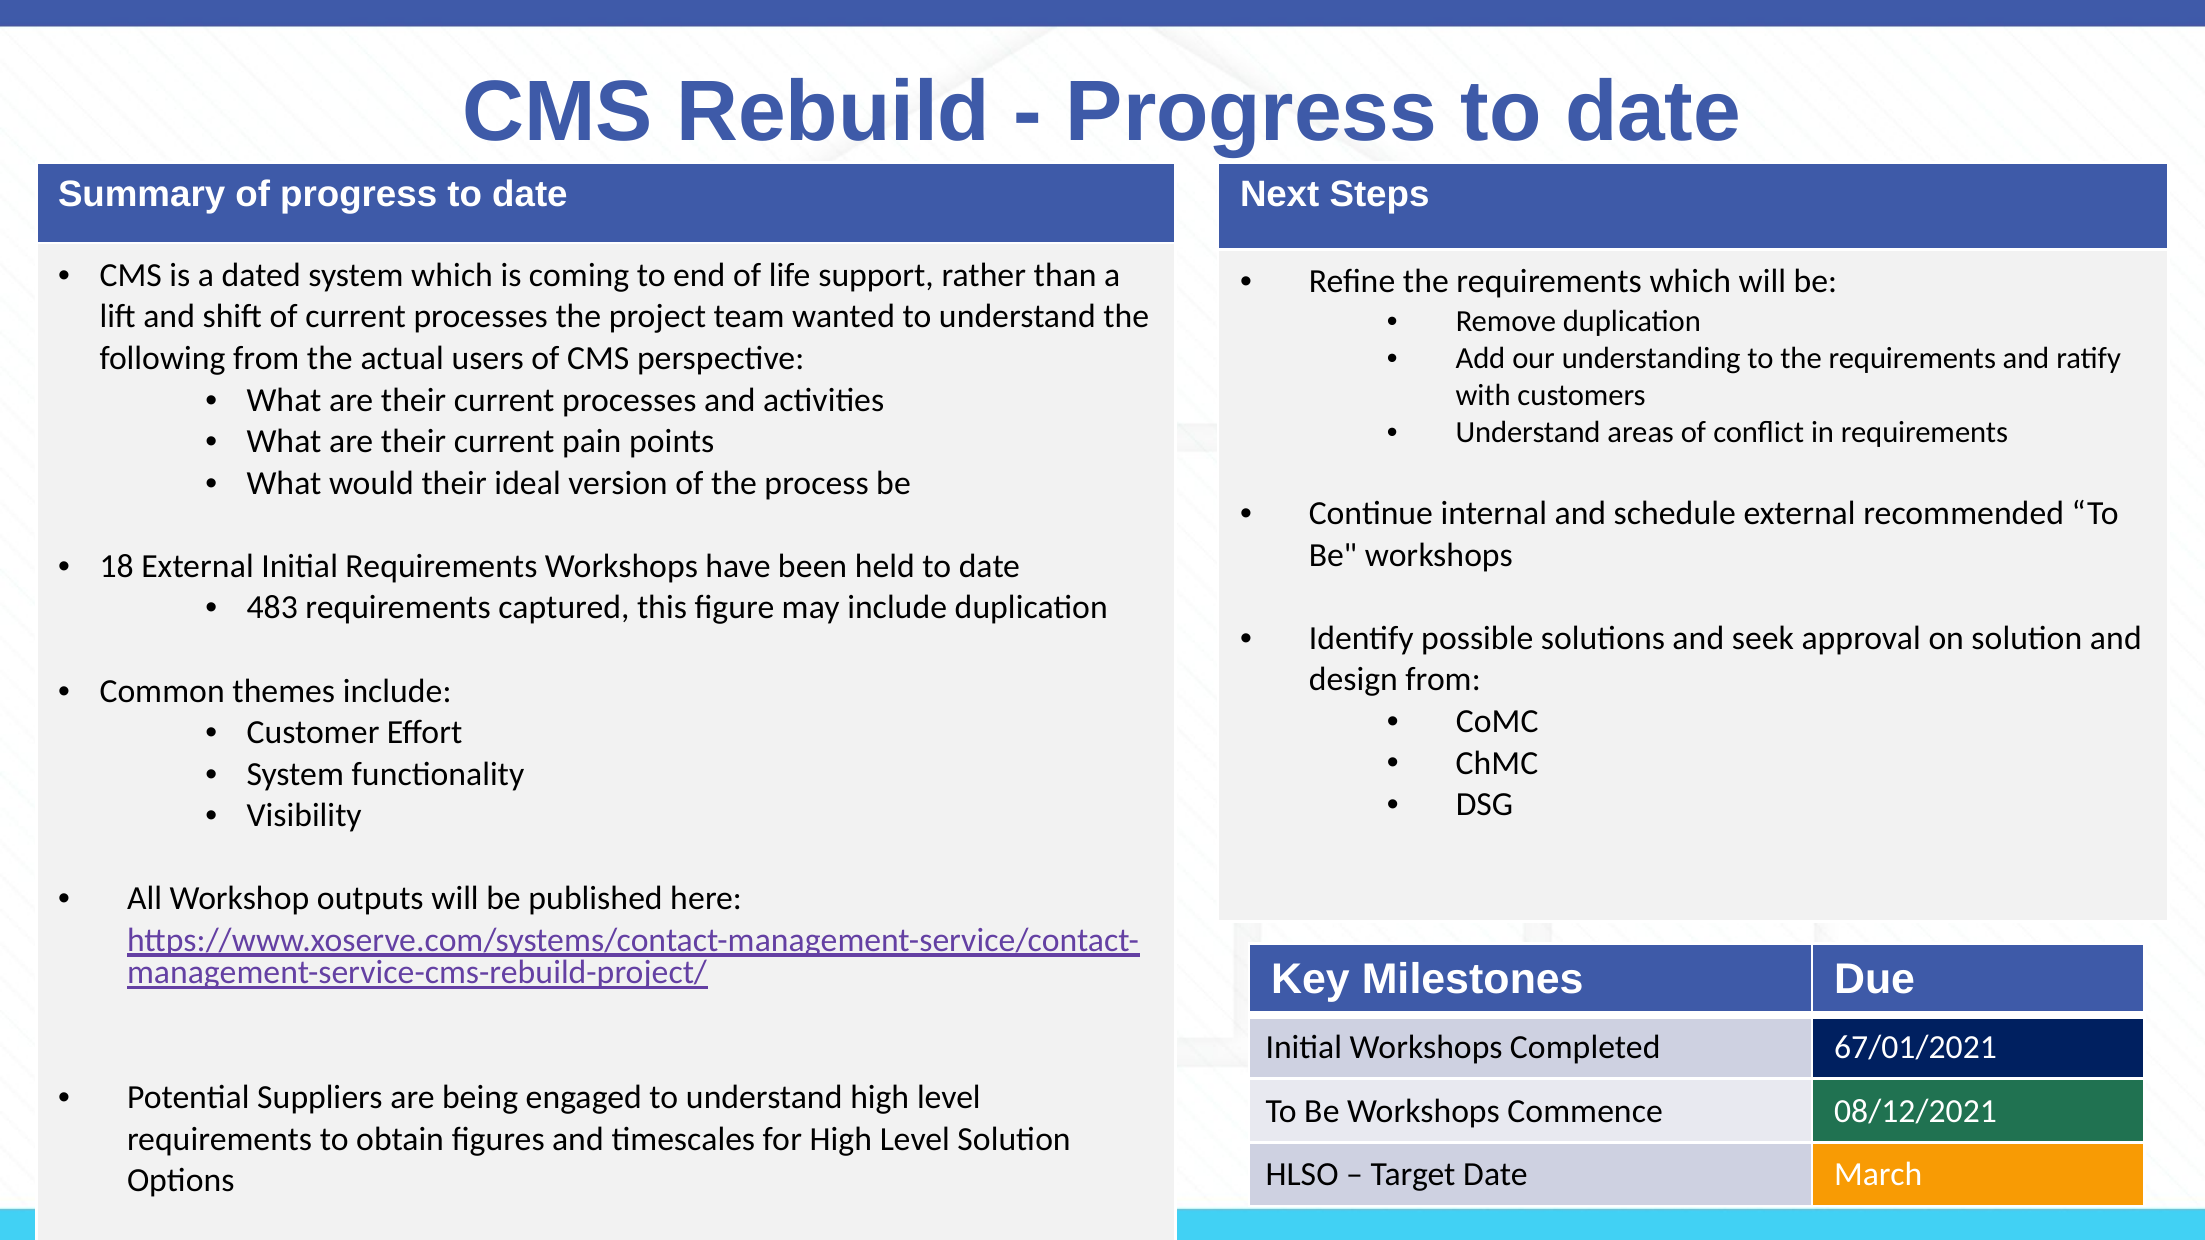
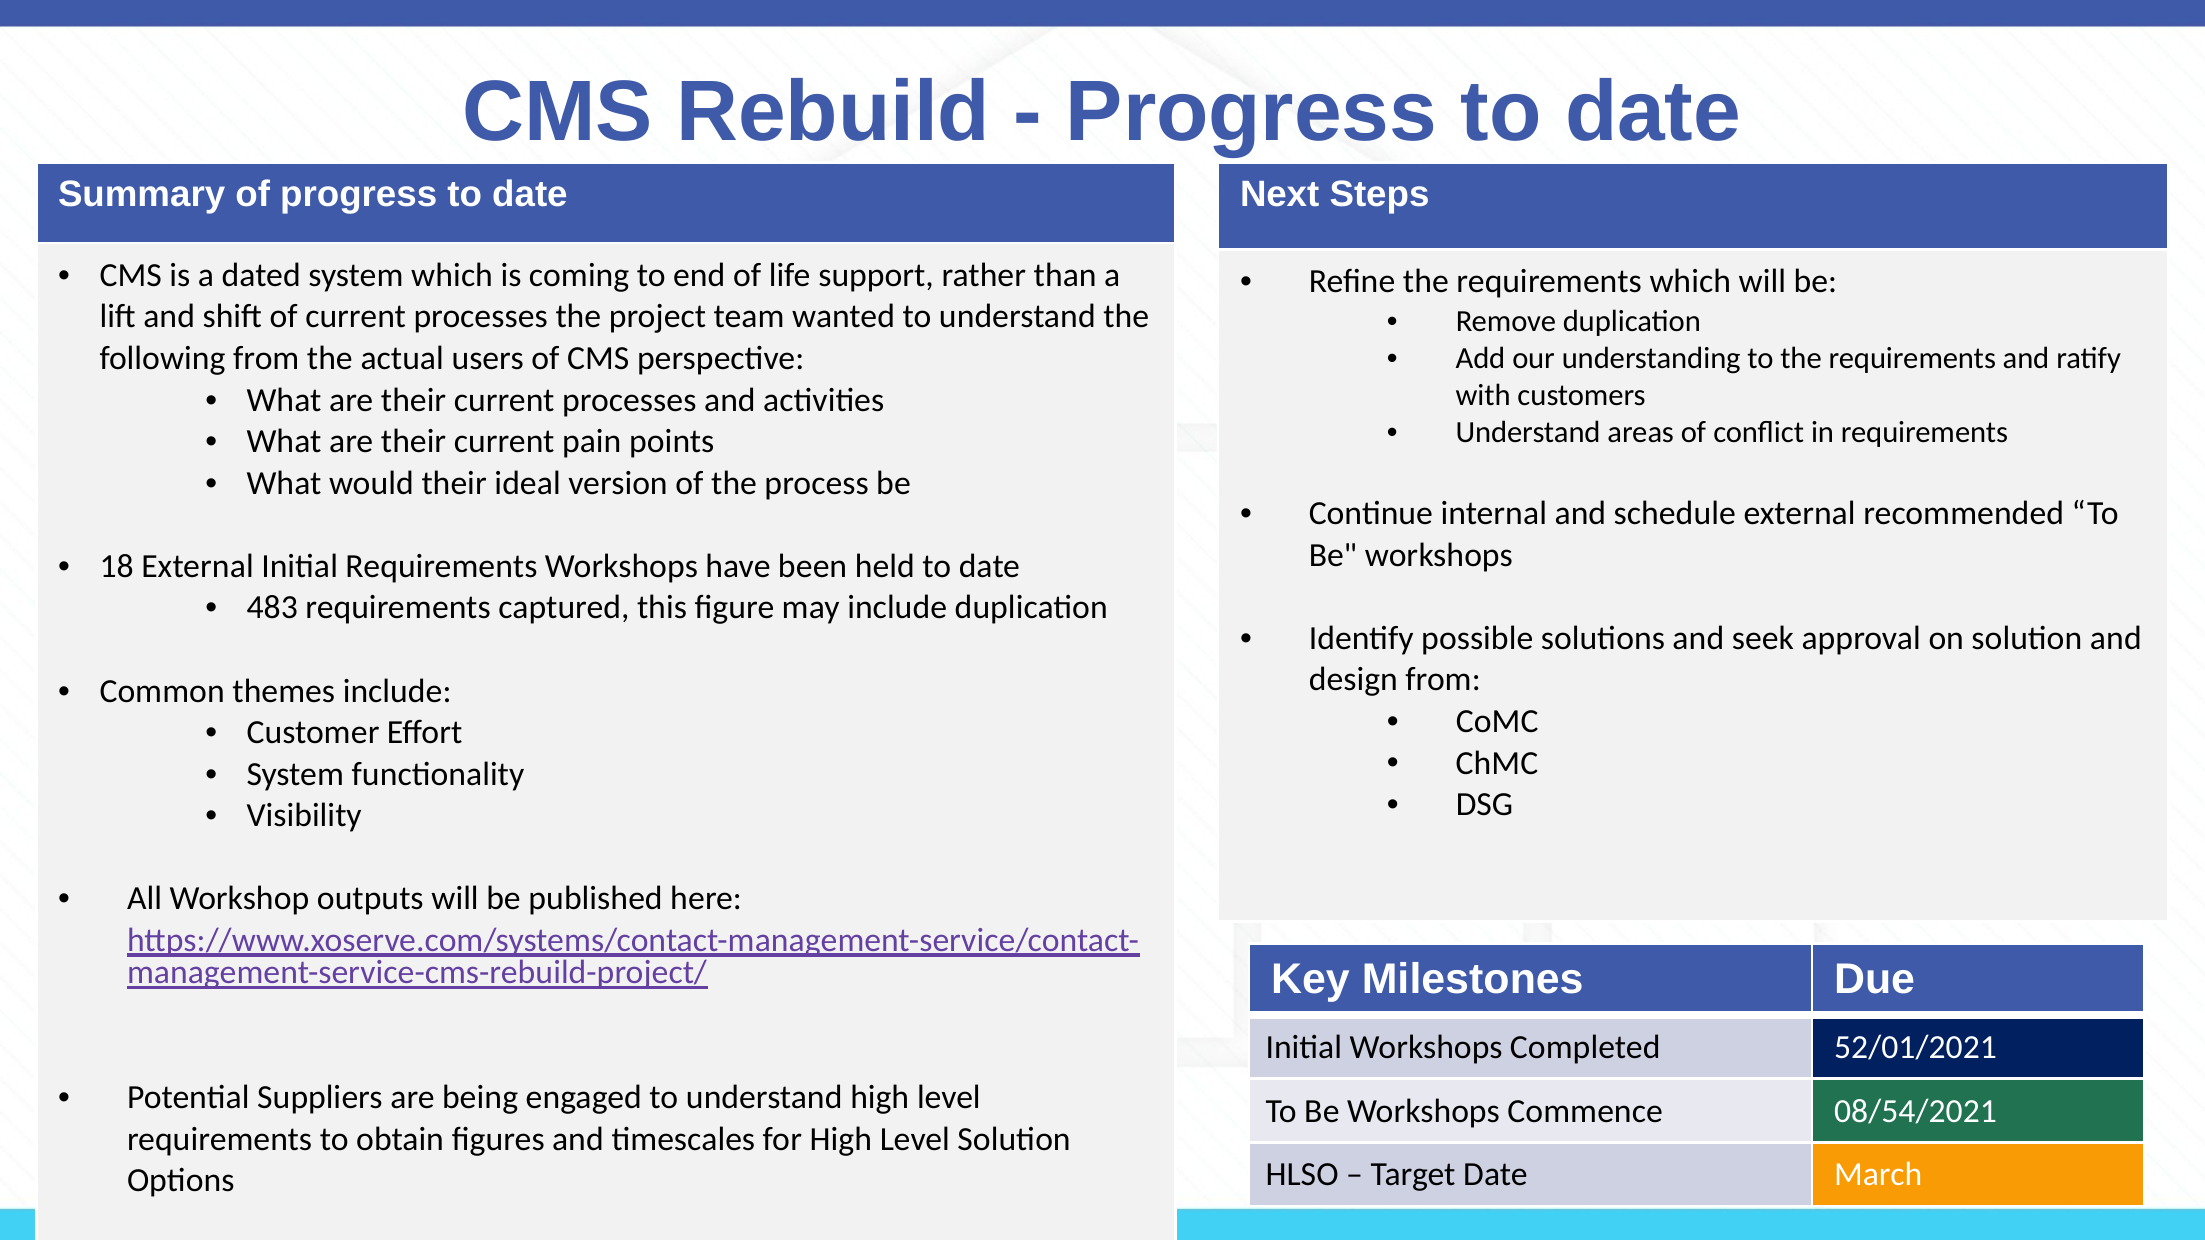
67/01/2021: 67/01/2021 -> 52/01/2021 (1916, 1048)
08/12/2021: 08/12/2021 -> 08/54/2021 (1916, 1111)
